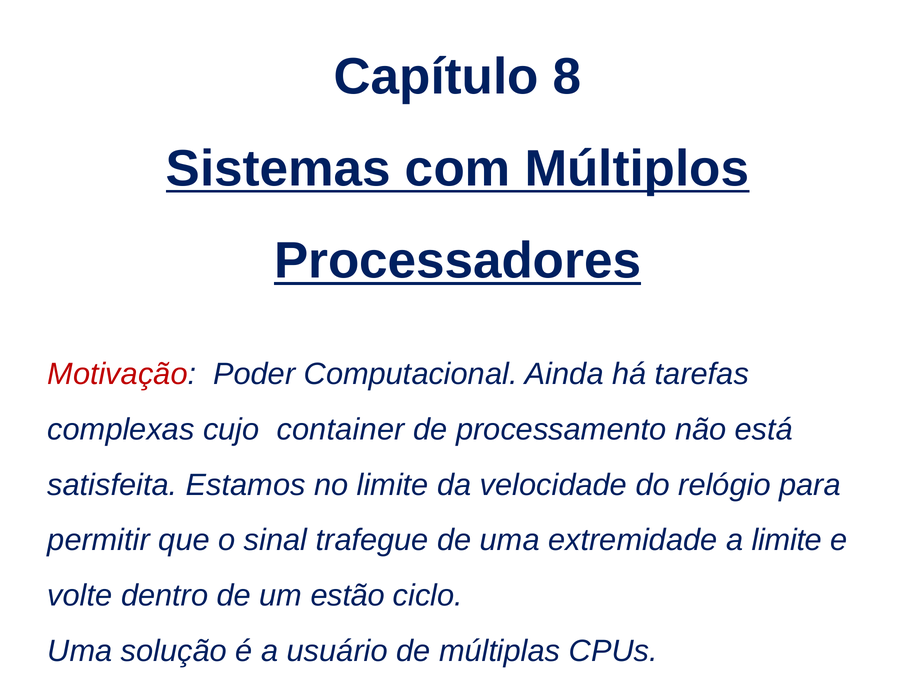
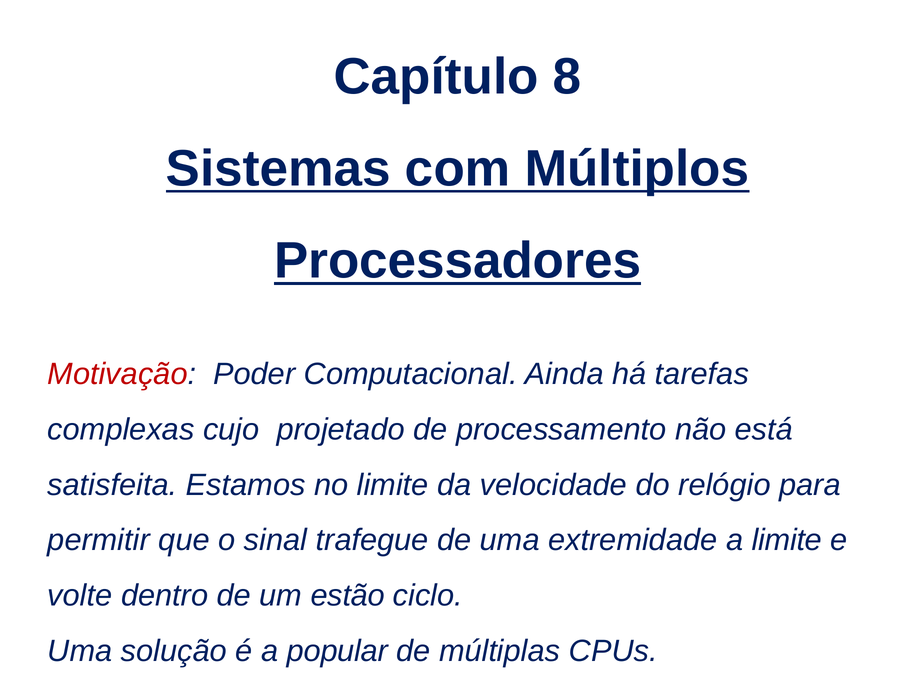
container: container -> projetado (341, 430)
usuário: usuário -> popular (337, 651)
